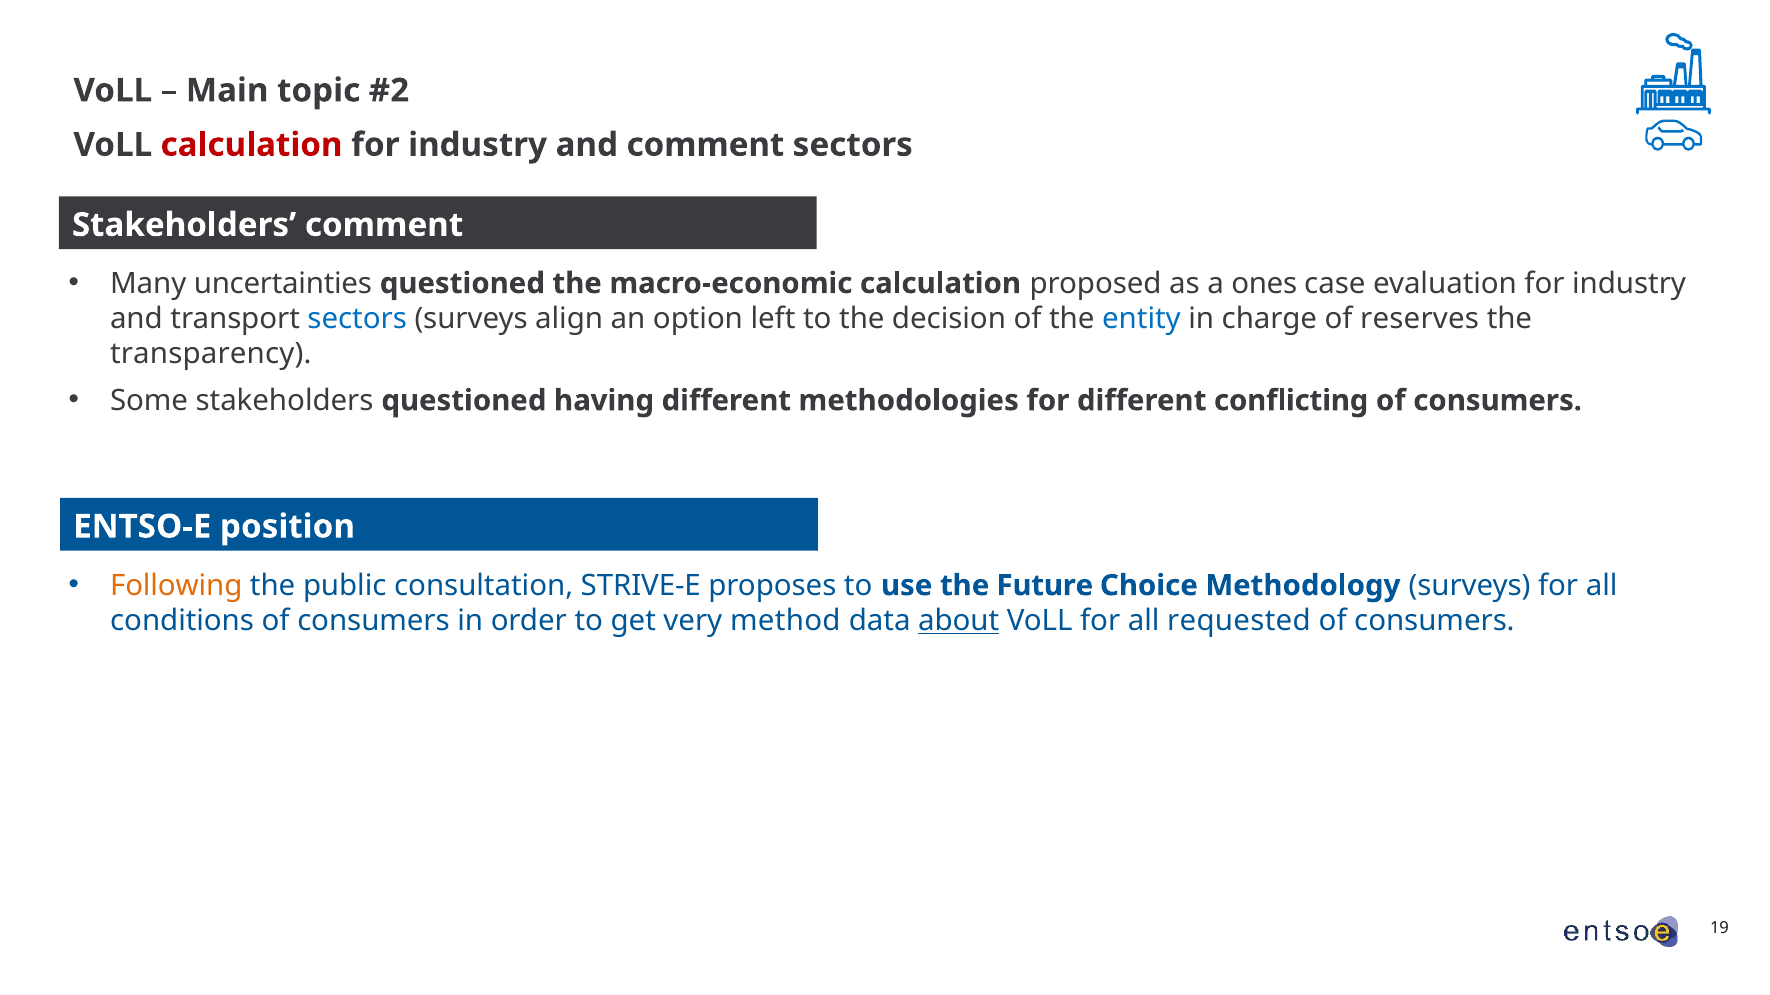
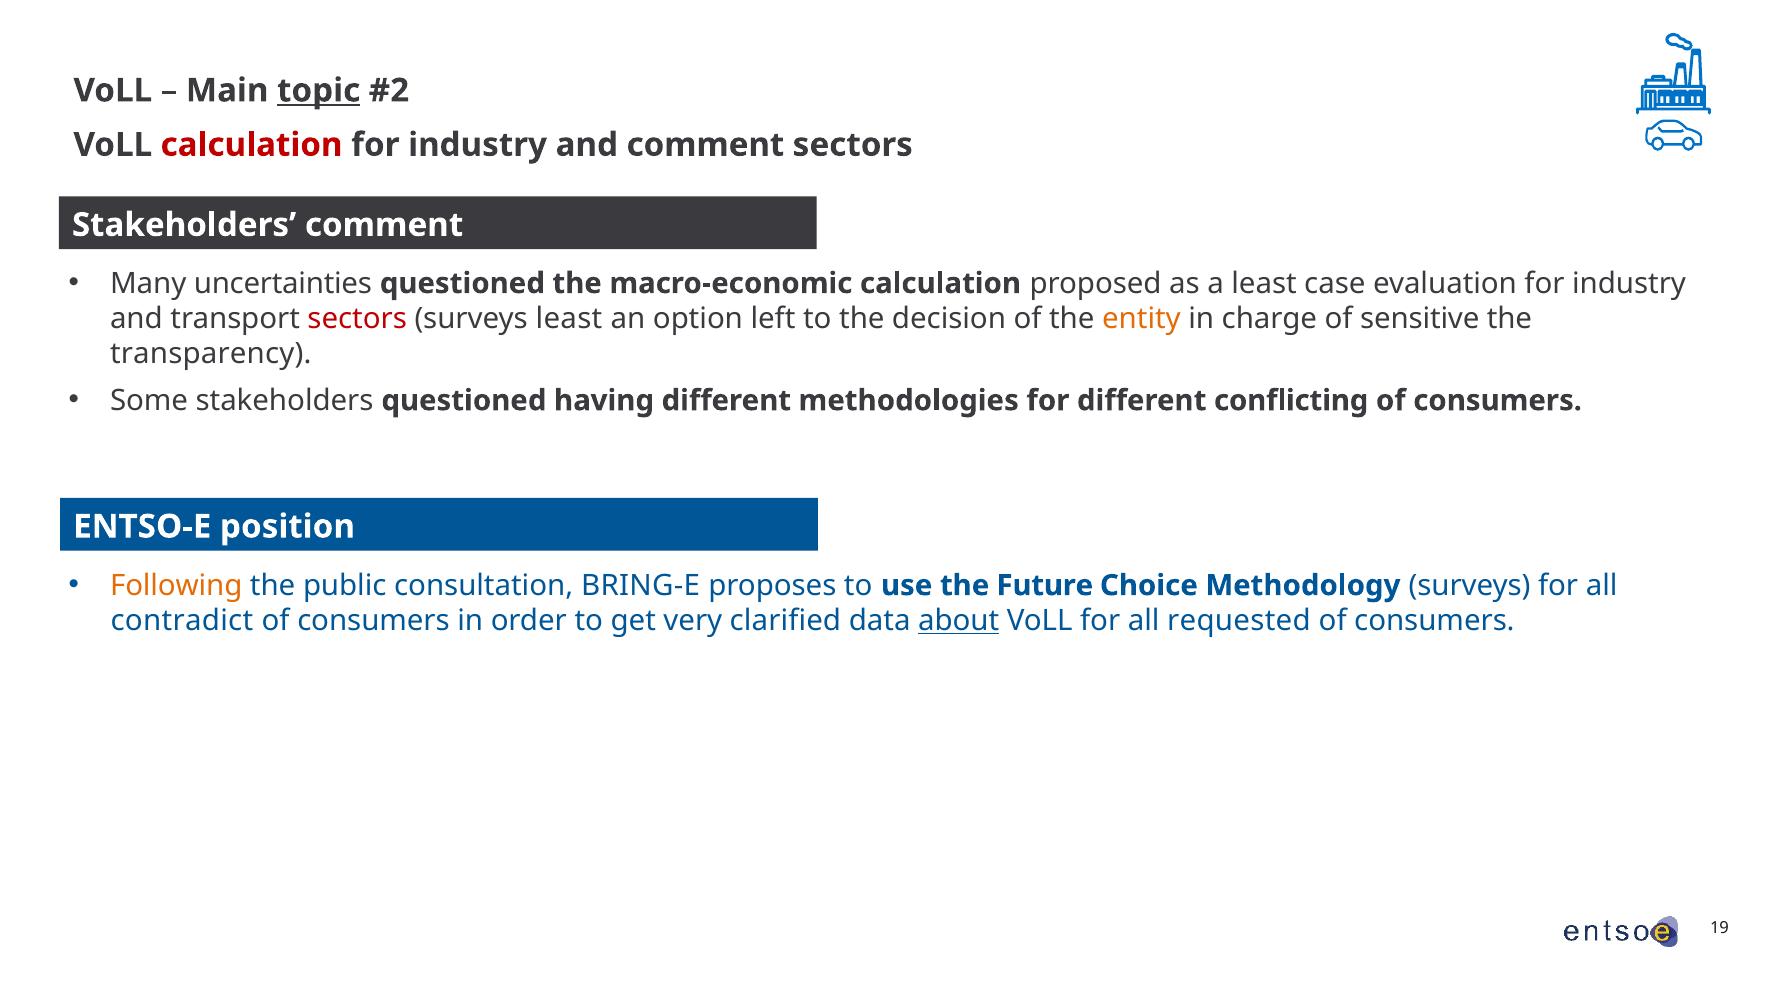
topic underline: none -> present (319, 91)
a ones: ones -> least (1264, 284)
sectors colour: blue -> red (357, 319)
surveys align: align -> least (569, 319)
entity colour: blue -> orange (1141, 319)
reserves: reserves -> sensitive (1420, 319)
STRIVE-E: STRIVE-E -> BRING-E (641, 586)
conditions: conditions -> contradict (182, 621)
method: method -> clarified (785, 621)
